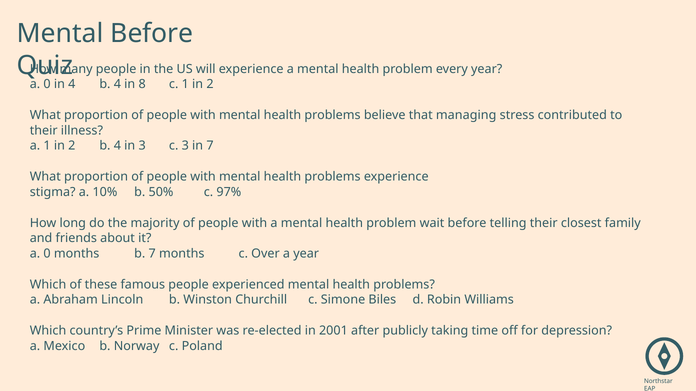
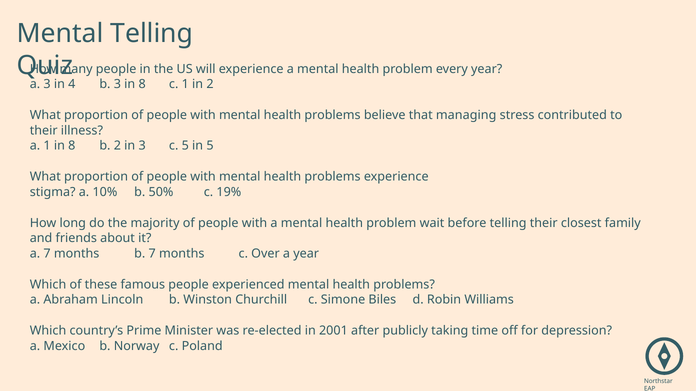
Mental Before: Before -> Telling (152, 33)
0: 0 -> 3 (47, 84)
4 b 4: 4 -> 3 (117, 84)
a 1 in 2: 2 -> 8 (72, 146)
4: 4 -> 2 (117, 146)
c 3: 3 -> 5 (185, 146)
in 7: 7 -> 5 (210, 146)
97%: 97% -> 19% (229, 192)
0: 0 -> 7 (47, 254)
